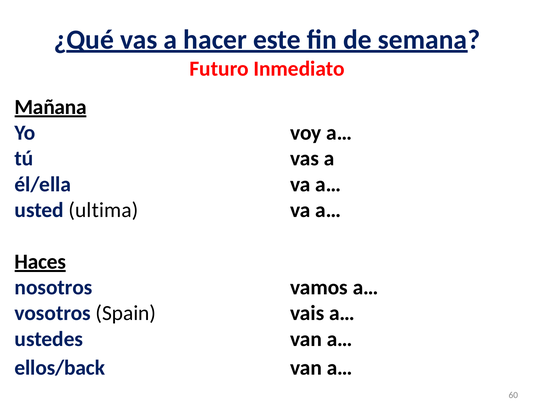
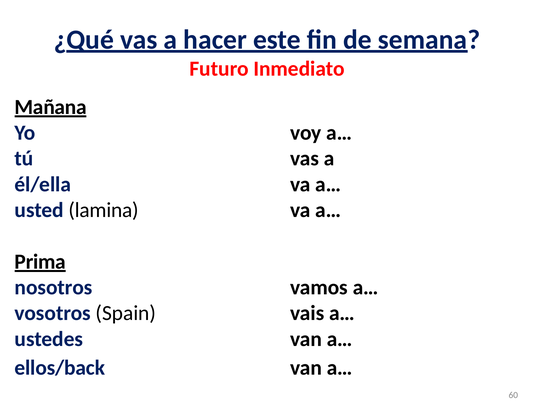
ultima: ultima -> lamina (104, 210)
Haces: Haces -> Prima (40, 261)
